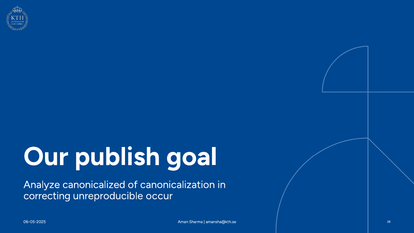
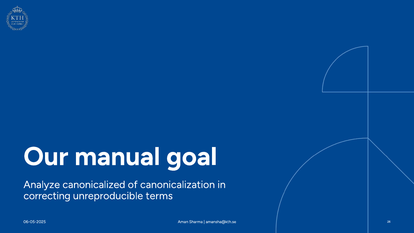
publish: publish -> manual (117, 157)
occur: occur -> terms (159, 196)
